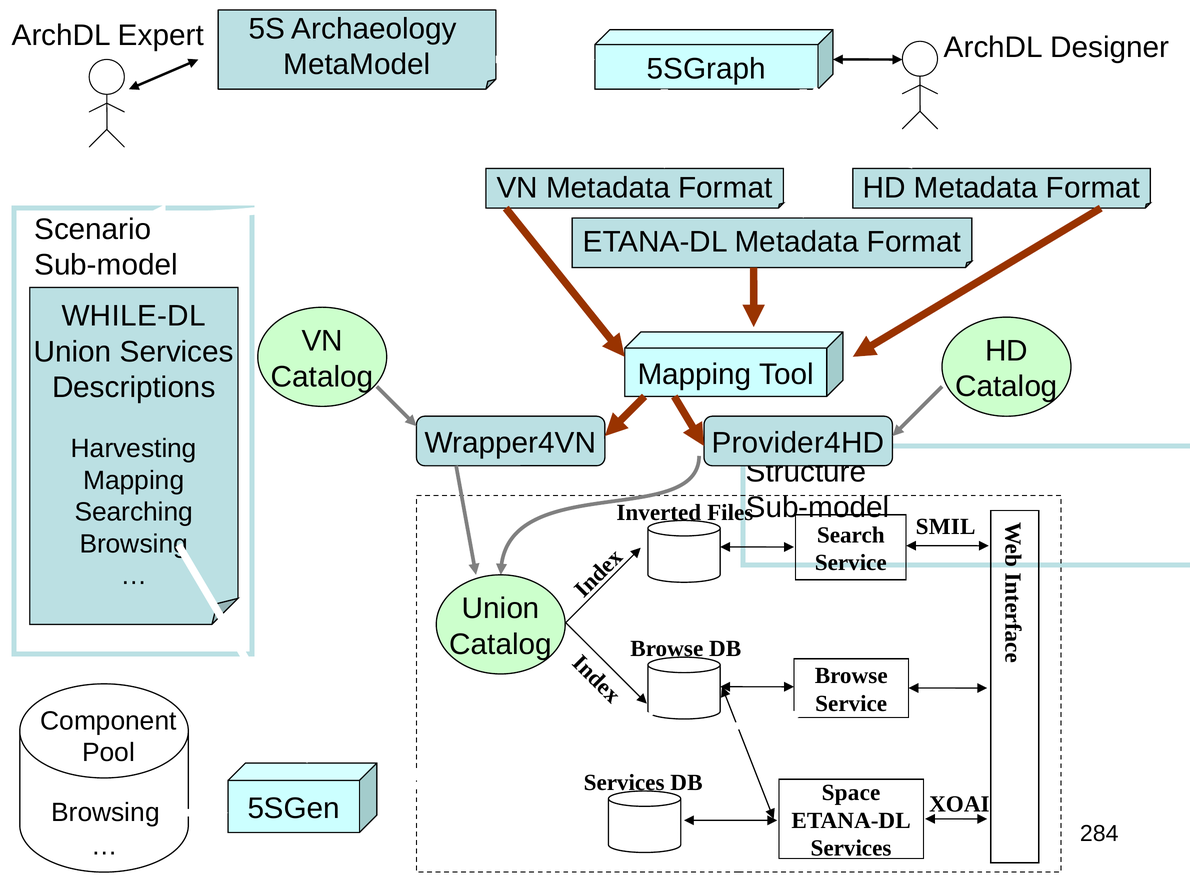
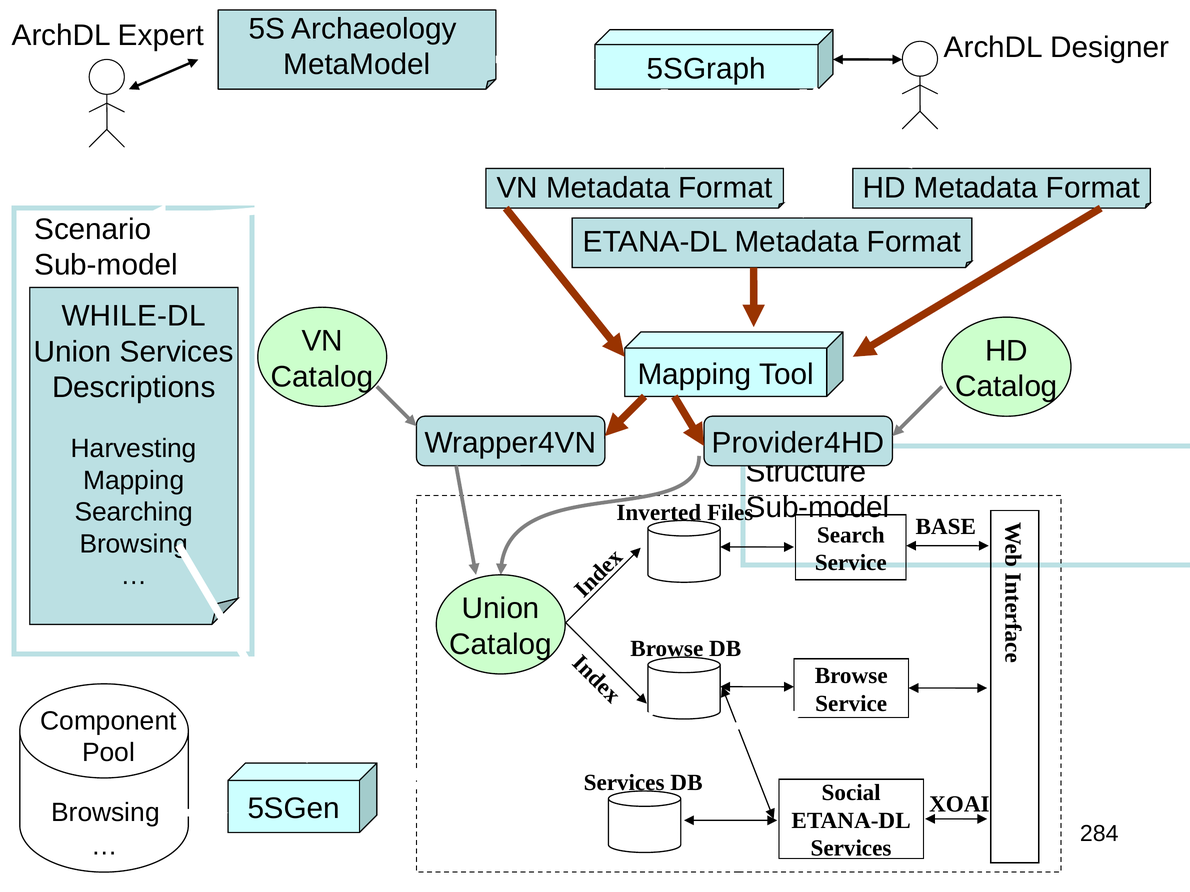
SMIL: SMIL -> BASE (946, 527)
Space: Space -> Social (851, 793)
